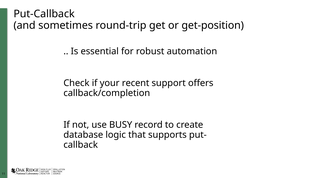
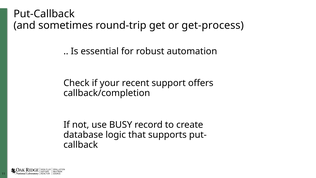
get-position: get-position -> get-process (213, 25)
